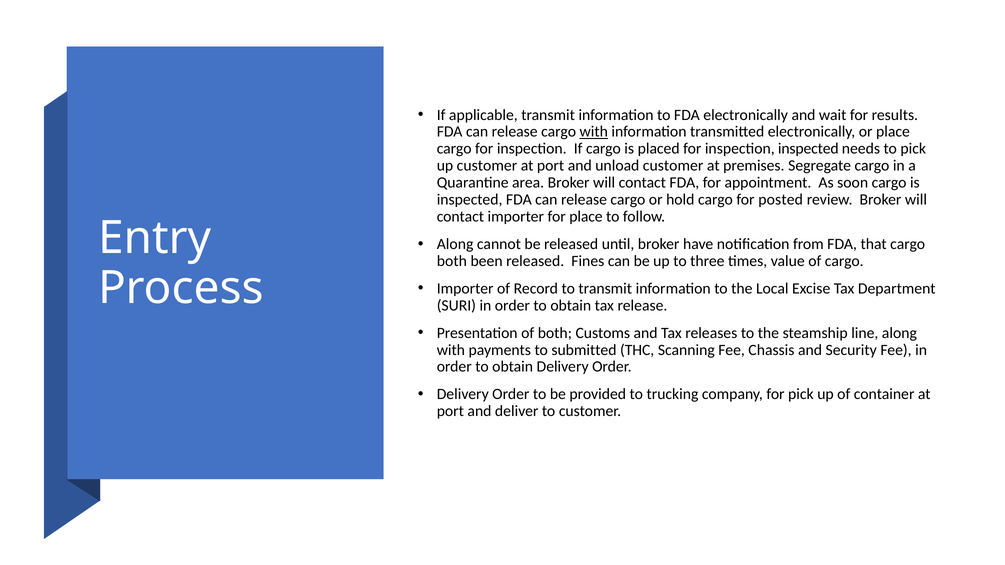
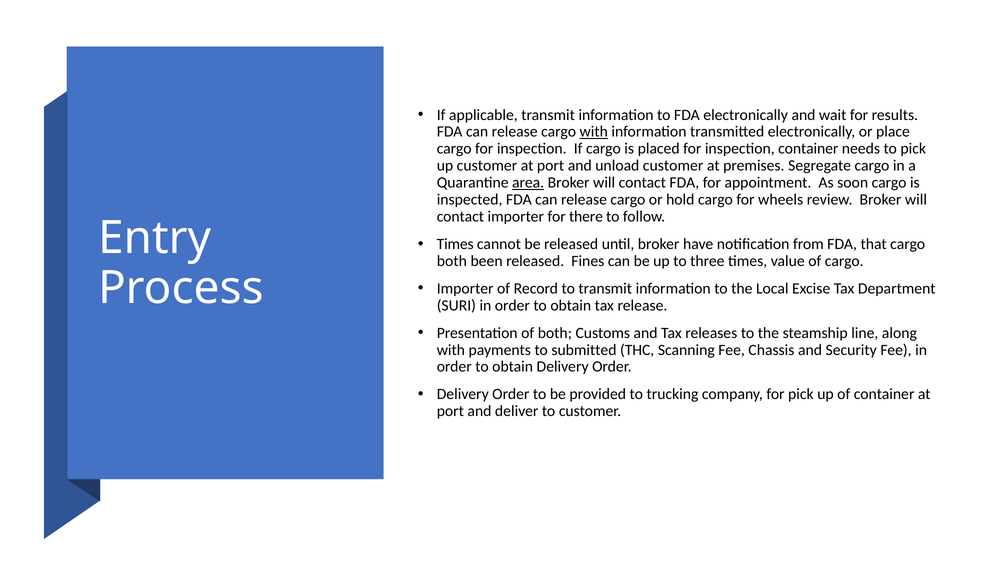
inspection inspected: inspected -> container (808, 149)
area underline: none -> present (528, 183)
posted: posted -> wheels (781, 200)
for place: place -> there (586, 217)
Along: Along -> Times (455, 244)
